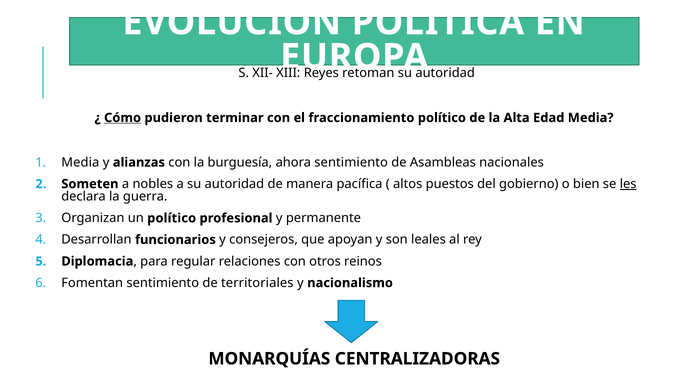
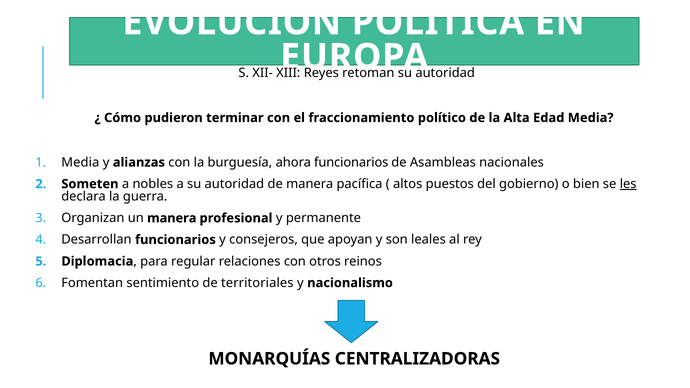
Cómo underline: present -> none (123, 118)
ahora sentimiento: sentimiento -> funcionarios (351, 162)
un político: político -> manera (172, 218)
